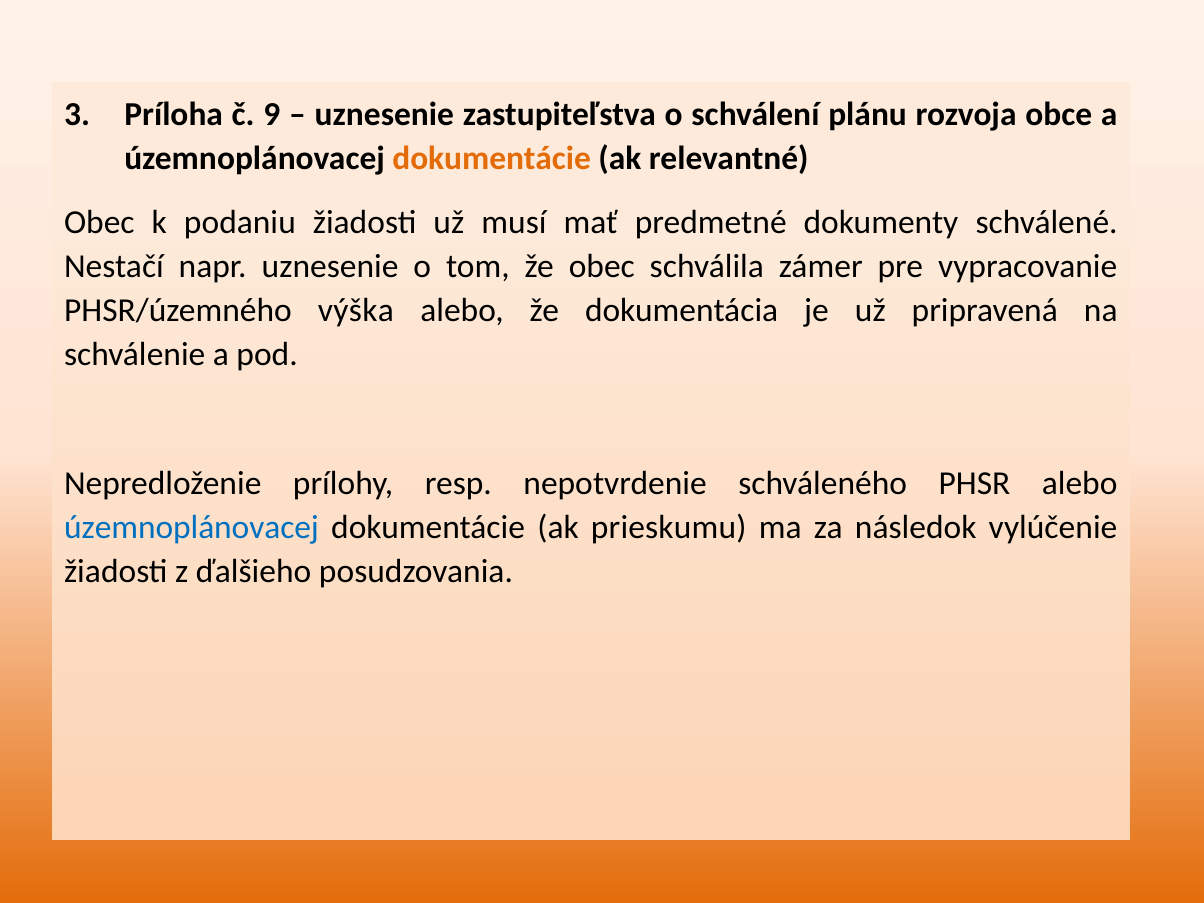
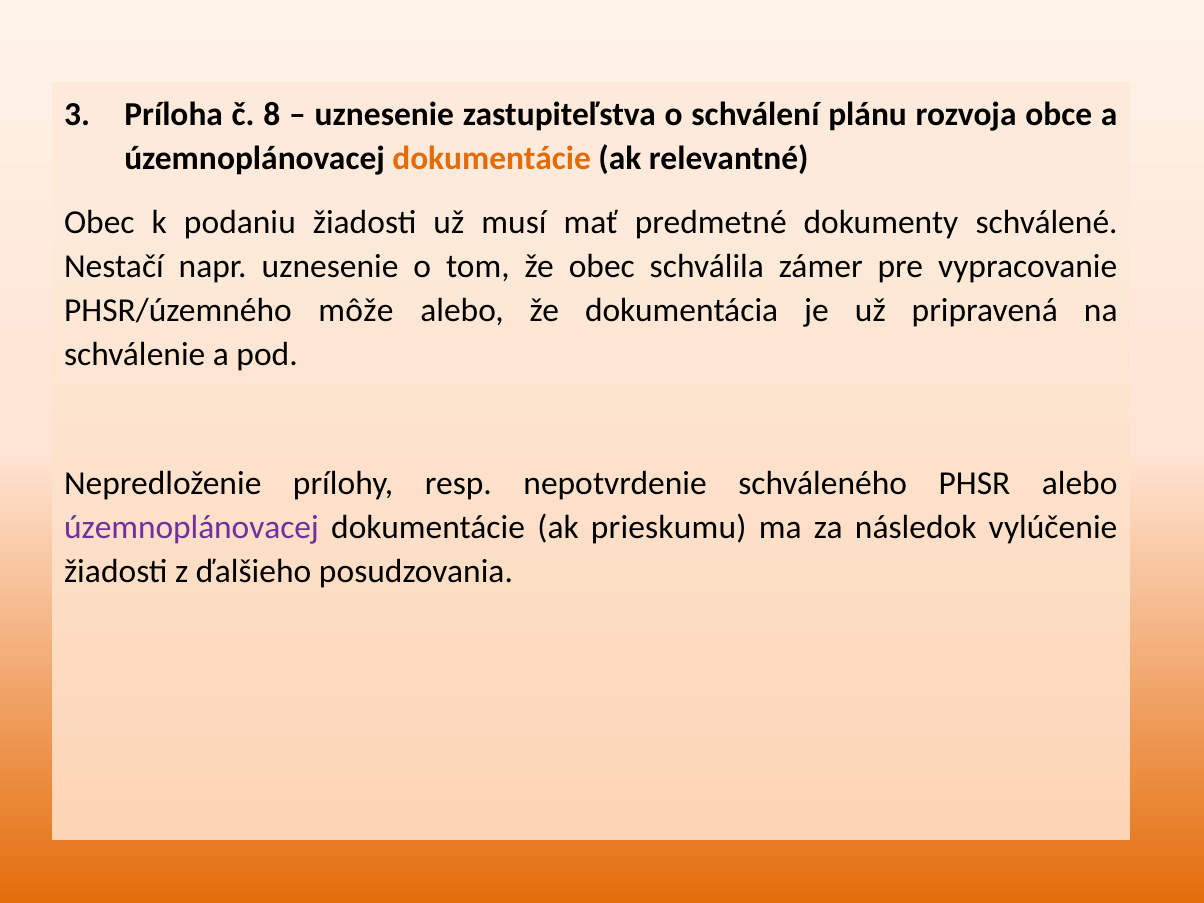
9: 9 -> 8 (272, 114)
výška: výška -> môže (356, 311)
územnoplánovacej colour: blue -> purple (192, 527)
